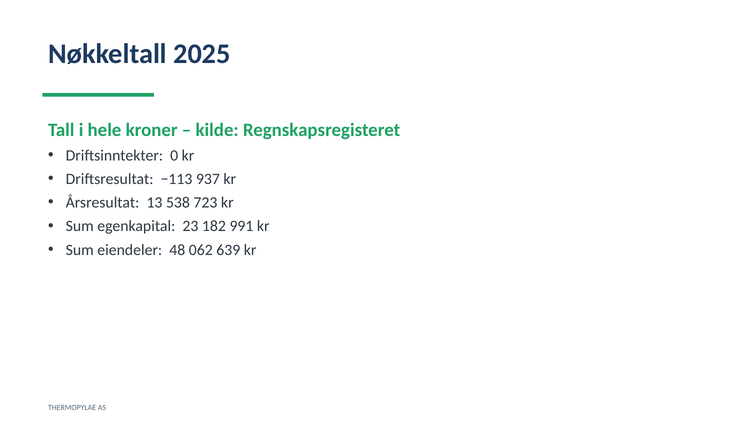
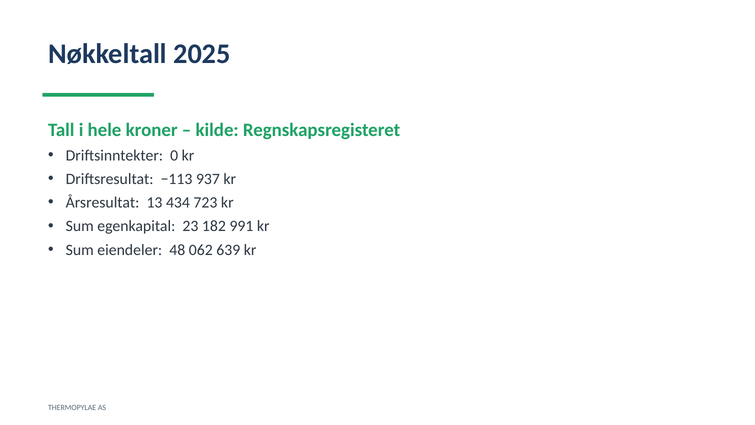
538: 538 -> 434 (178, 202)
